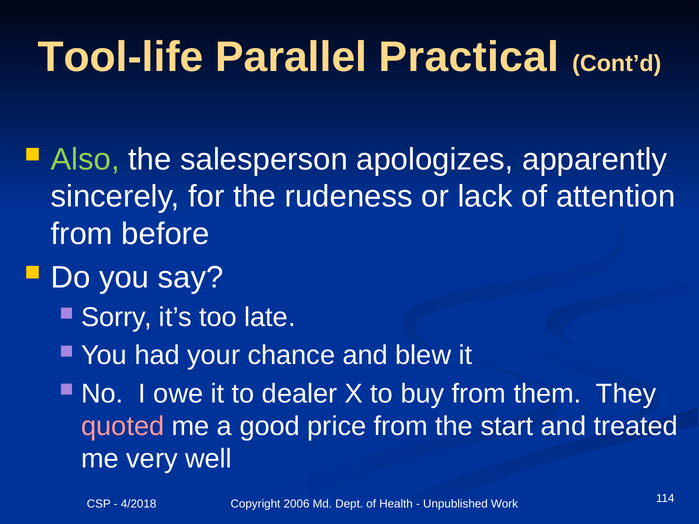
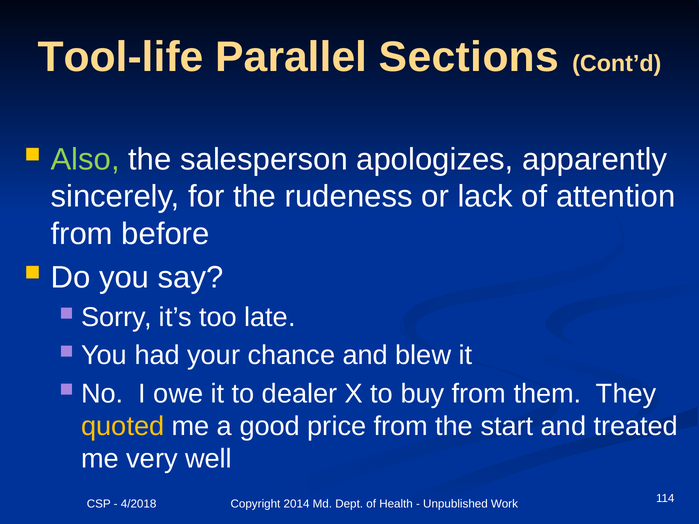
Practical: Practical -> Sections (469, 57)
quoted colour: pink -> yellow (123, 426)
2006: 2006 -> 2014 (297, 504)
